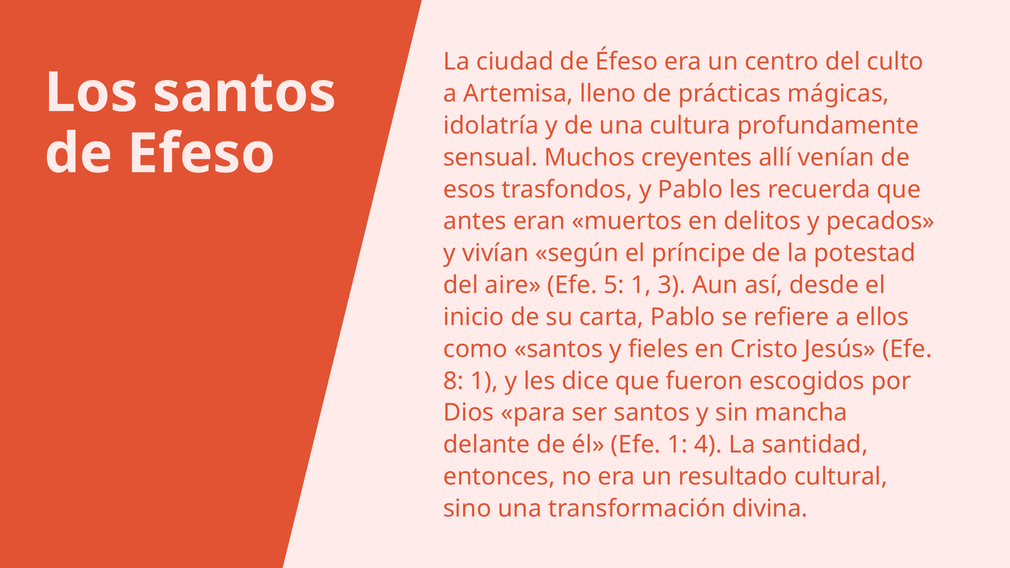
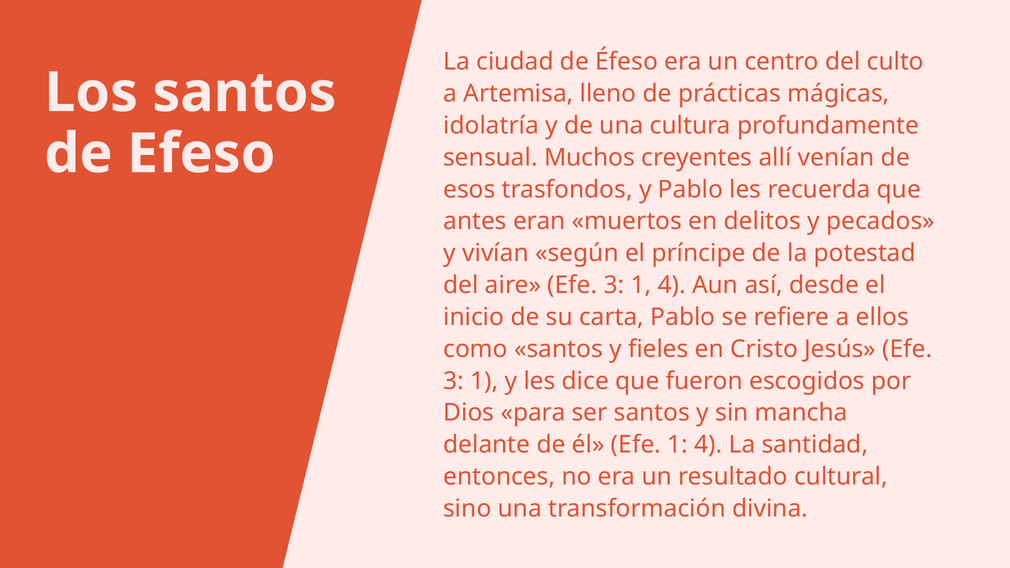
aire Efe 5: 5 -> 3 (614, 285)
3: 3 -> 4 (672, 285)
8: 8 -> 3 (454, 381)
